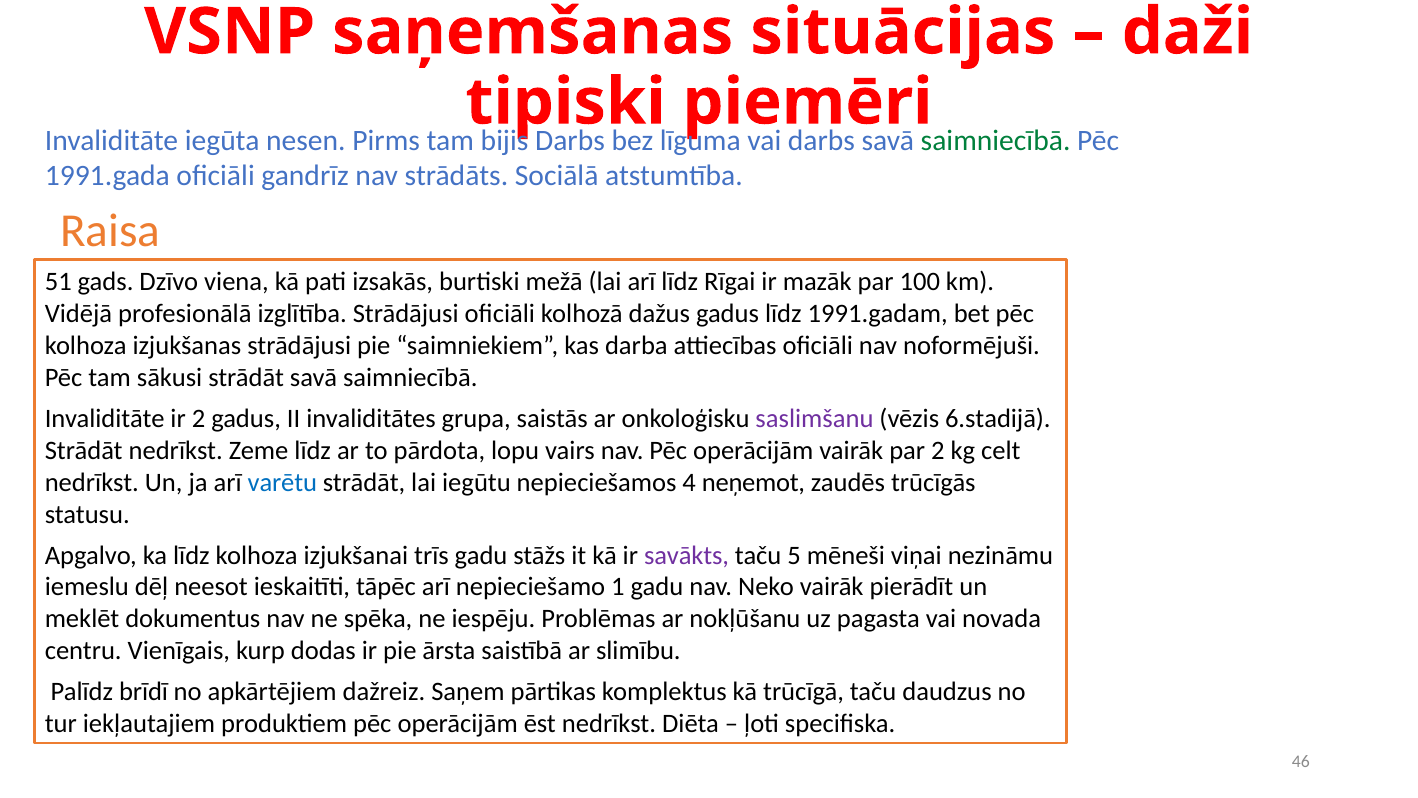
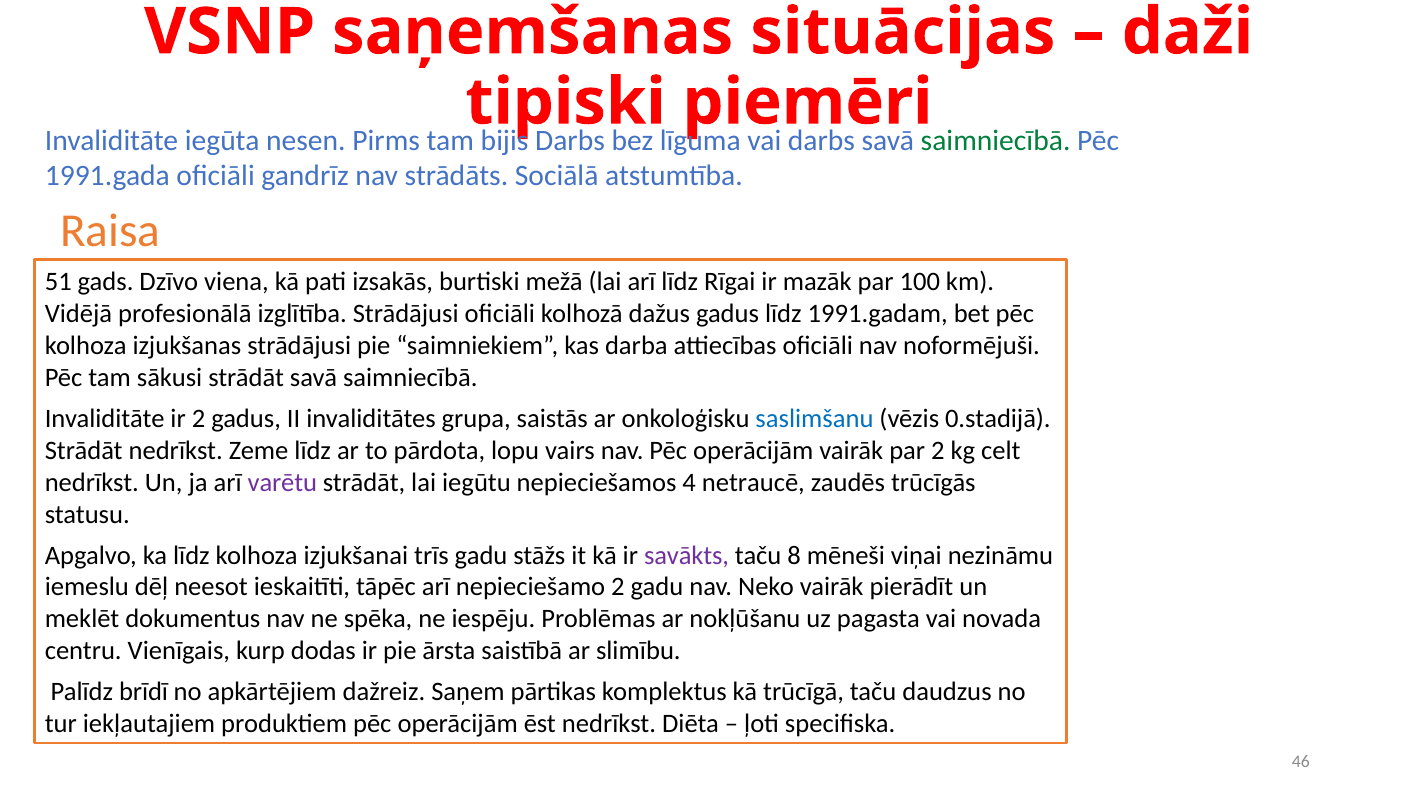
saslimšanu colour: purple -> blue (814, 418)
6.stadijā: 6.stadijā -> 0.stadijā (998, 418)
varētu colour: blue -> purple (282, 482)
neņemot: neņemot -> netraucē (753, 482)
5: 5 -> 8 (794, 555)
nepieciešamo 1: 1 -> 2 (618, 587)
